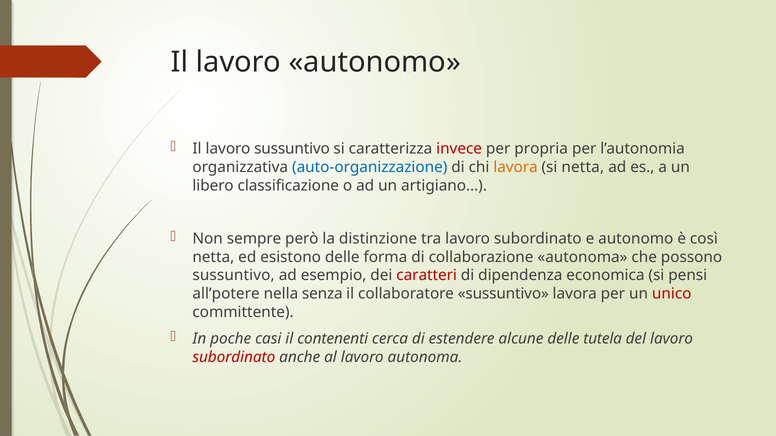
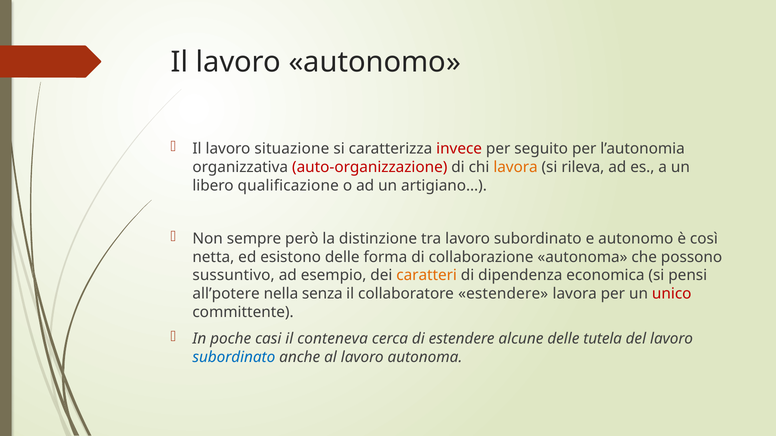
lavoro sussuntivo: sussuntivo -> situazione (292, 149)
propria: propria -> seguito (541, 149)
auto-organizzazione colour: blue -> red (370, 167)
si netta: netta -> rileva (583, 167)
classificazione: classificazione -> qualificazione (288, 186)
caratteri colour: red -> orange (427, 276)
collaboratore sussuntivo: sussuntivo -> estendere (503, 294)
contenenti: contenenti -> conteneva (333, 339)
subordinato colour: red -> blue (234, 357)
